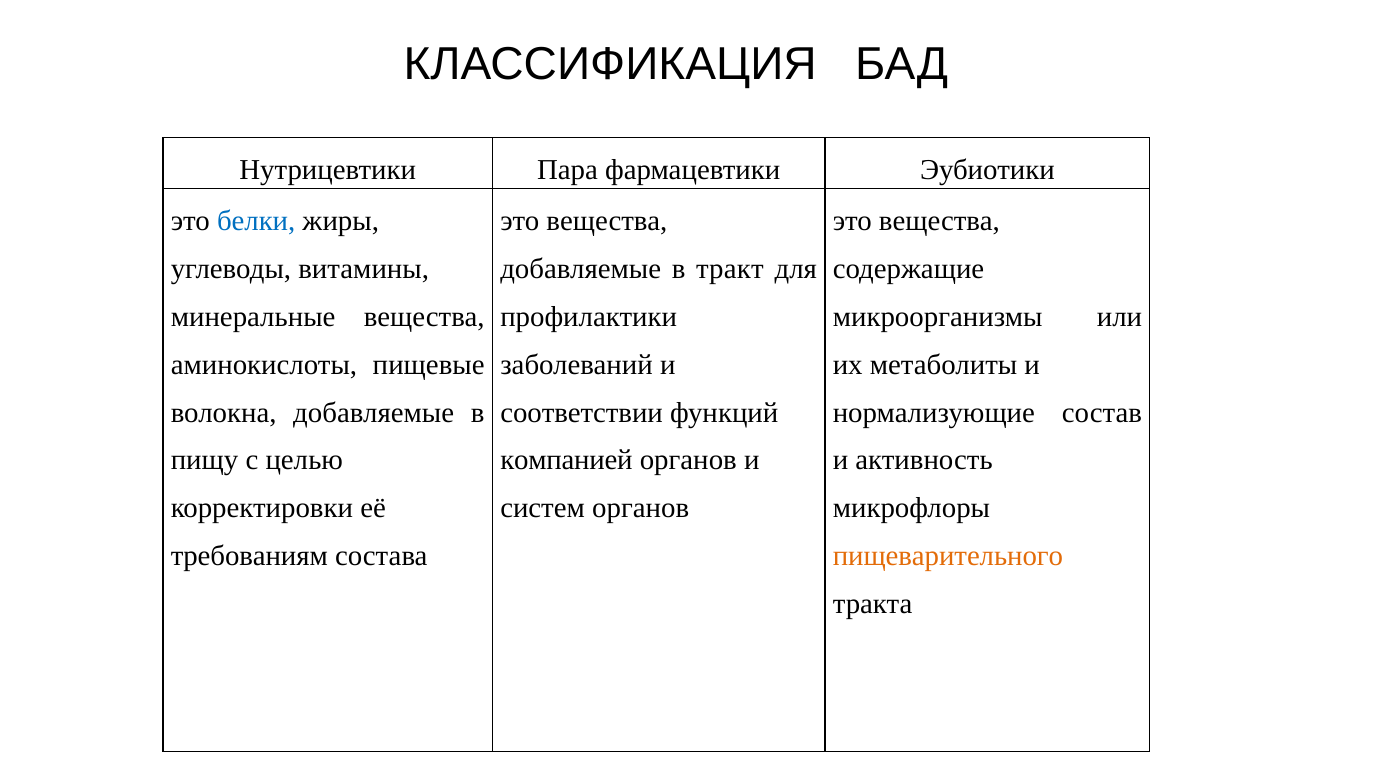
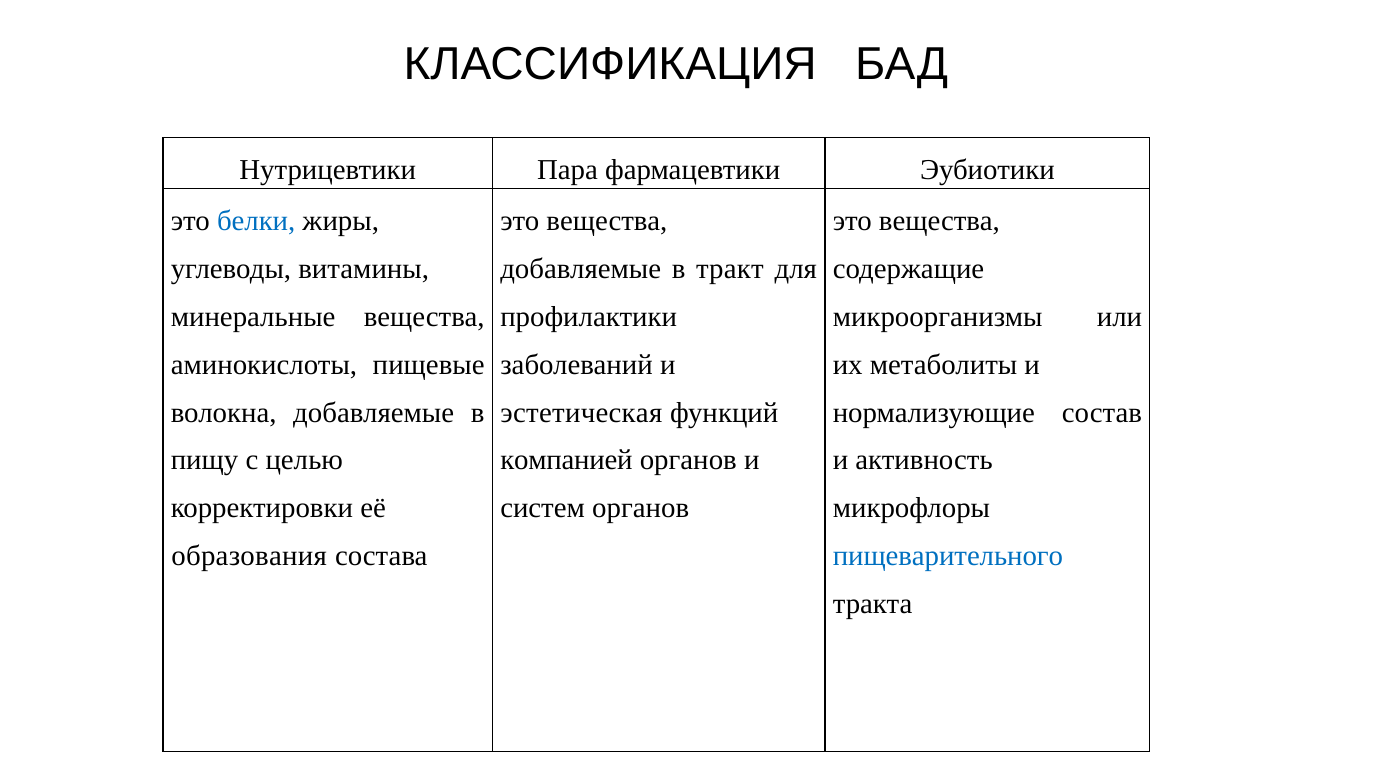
соответствии: соответствии -> эстетическая (581, 413)
требованиям: требованиям -> образования (249, 557)
пищеварительного colour: orange -> blue (948, 557)
